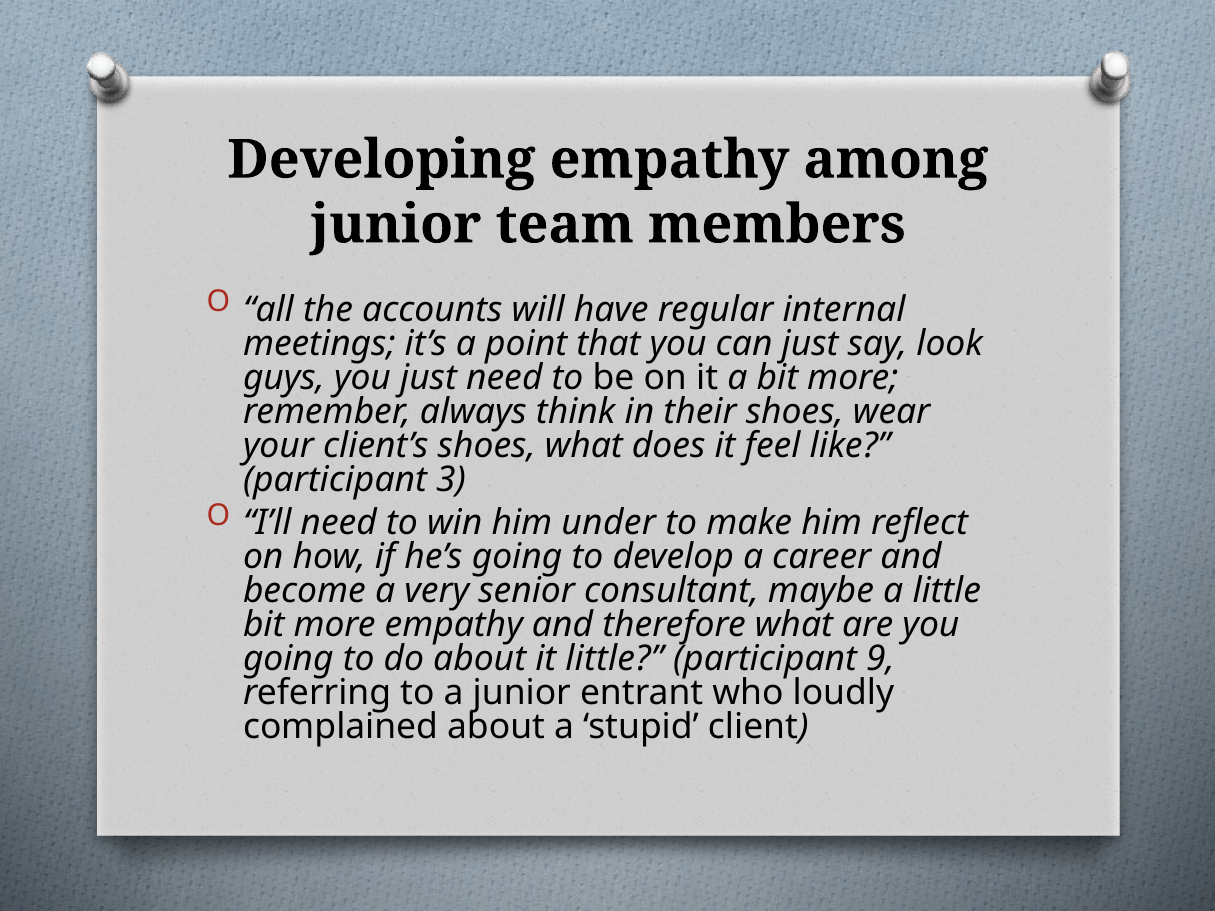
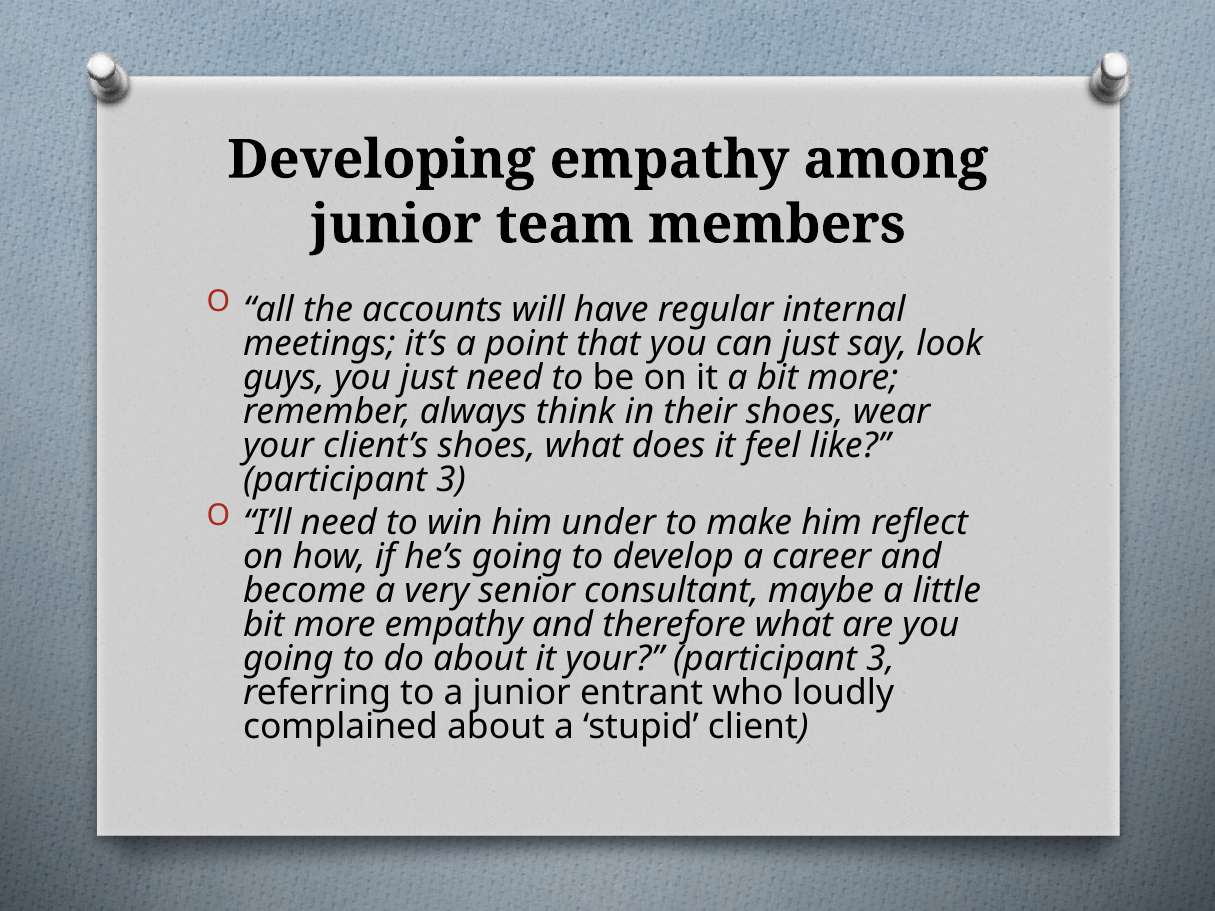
it little: little -> your (615, 659)
9: 9 -> 3 (880, 659)
